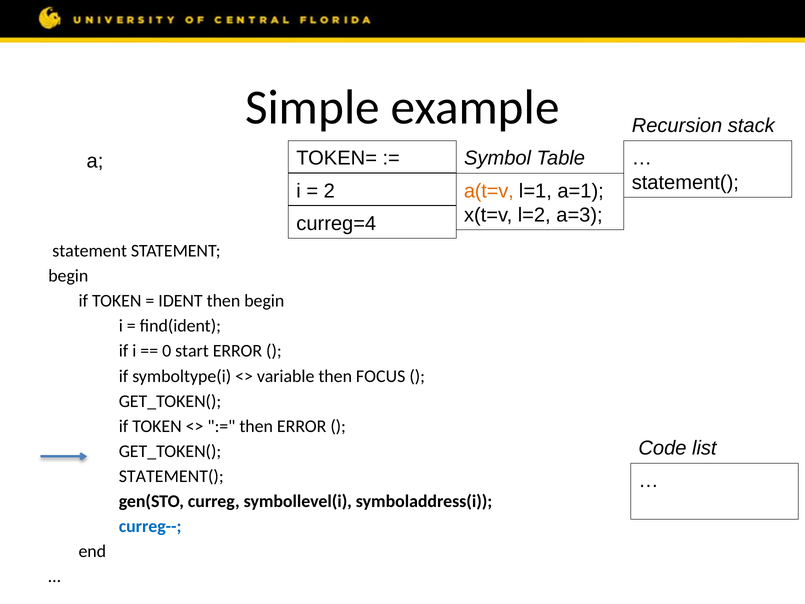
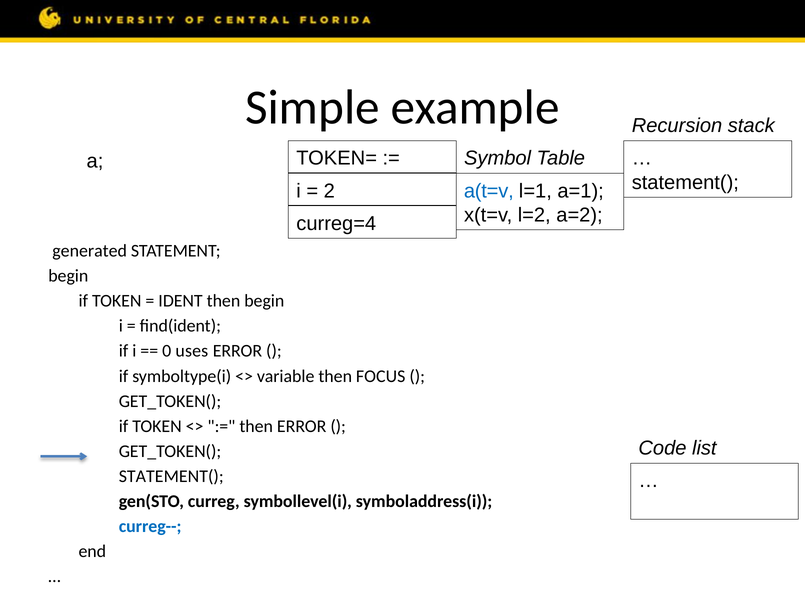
a(t=v colour: orange -> blue (489, 191)
a=3: a=3 -> a=2 (580, 215)
statement: statement -> generated (90, 251)
start: start -> uses (192, 351)
